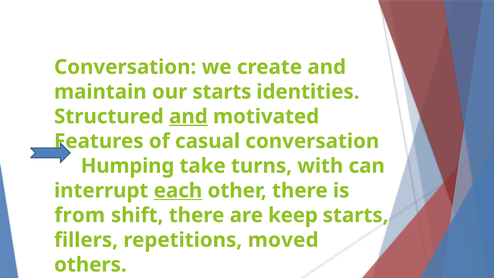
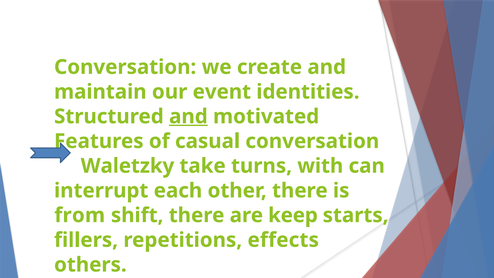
our starts: starts -> event (222, 92)
Humping: Humping -> Waletzky (127, 166)
each underline: present -> none (178, 191)
moved: moved -> effects (283, 240)
